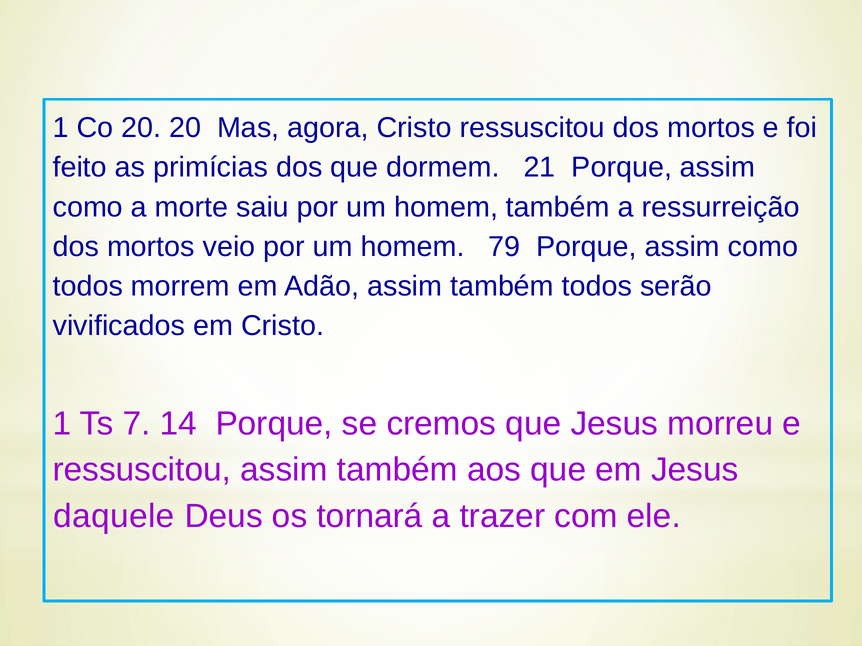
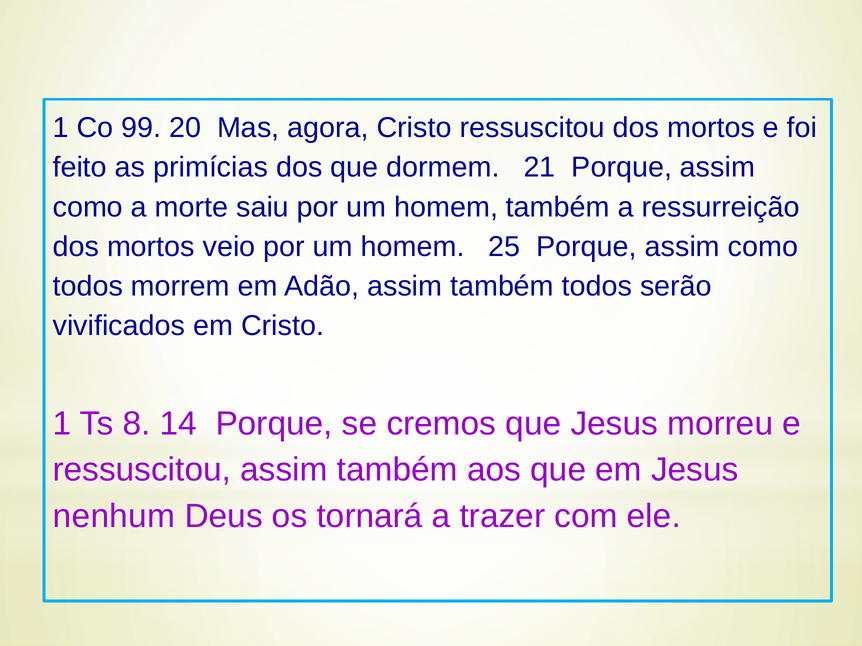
Co 20: 20 -> 99 (141, 128)
79: 79 -> 25 (504, 247)
7: 7 -> 8 (137, 424)
daquele: daquele -> nenhum (114, 516)
